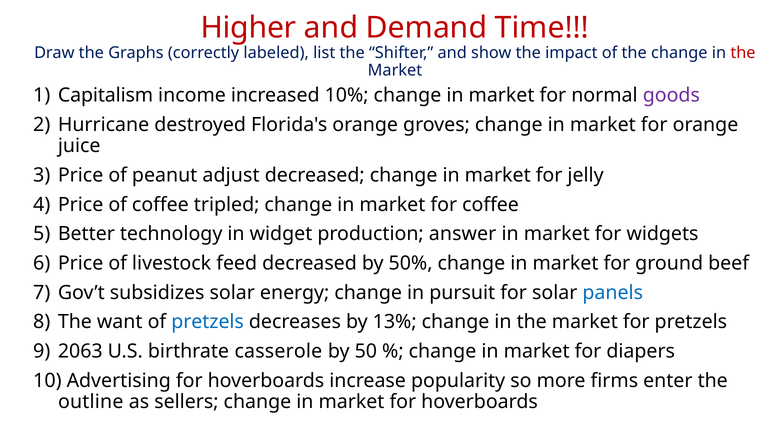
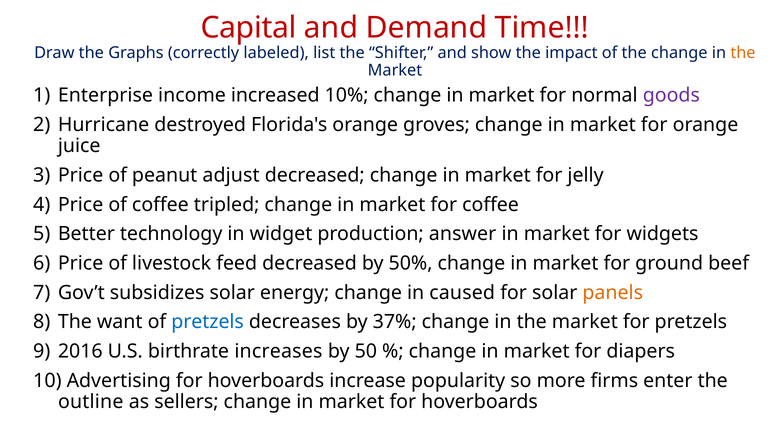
Higher: Higher -> Capital (249, 28)
the colour: red -> orange (743, 53)
Capitalism: Capitalism -> Enterprise (105, 95)
pursuit: pursuit -> caused (462, 292)
panels colour: blue -> orange (613, 292)
13%: 13% -> 37% (395, 321)
2063: 2063 -> 2016 (80, 351)
casserole: casserole -> increases (278, 351)
